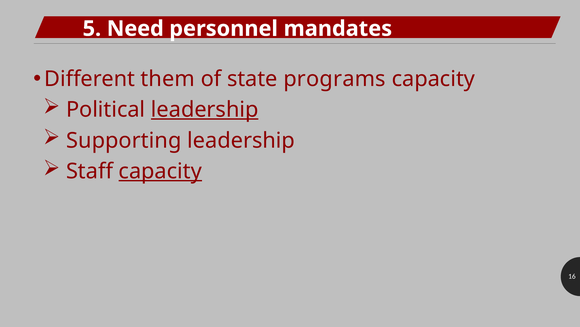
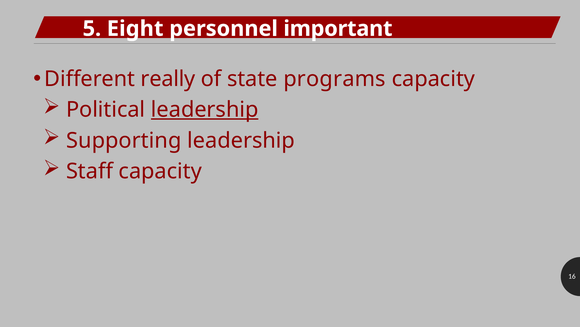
Need: Need -> Eight (135, 29)
mandates: mandates -> important (338, 29)
them: them -> really (168, 79)
capacity underline: present -> none (160, 171)
